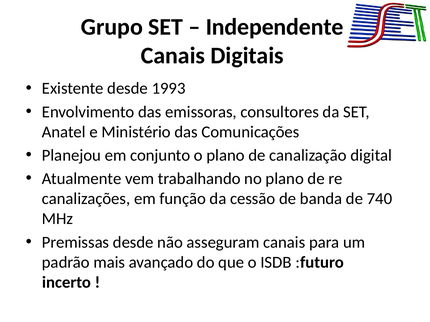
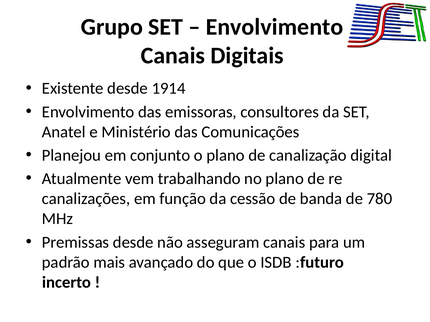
Independente: Independente -> Envolvimento (275, 27)
1993: 1993 -> 1914 (169, 89)
740: 740 -> 780 (380, 199)
